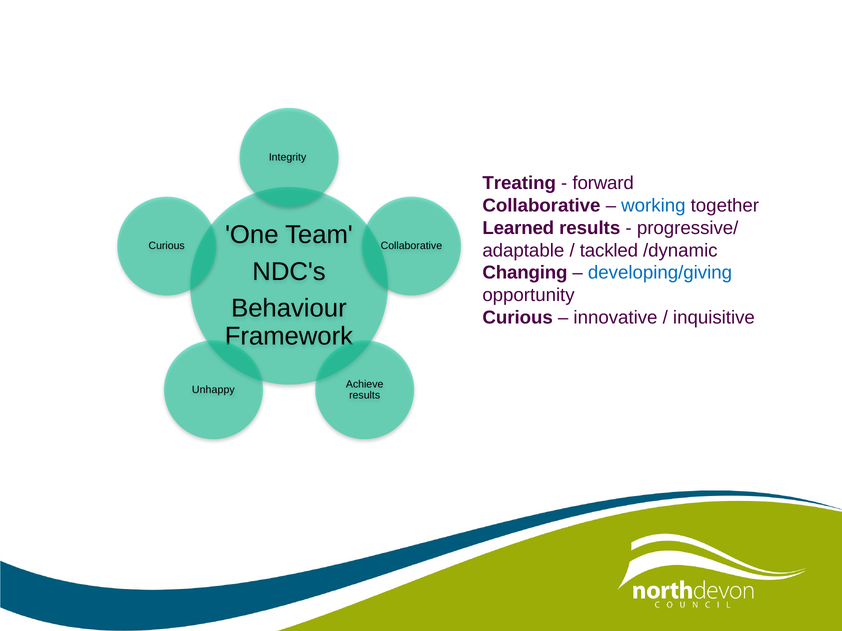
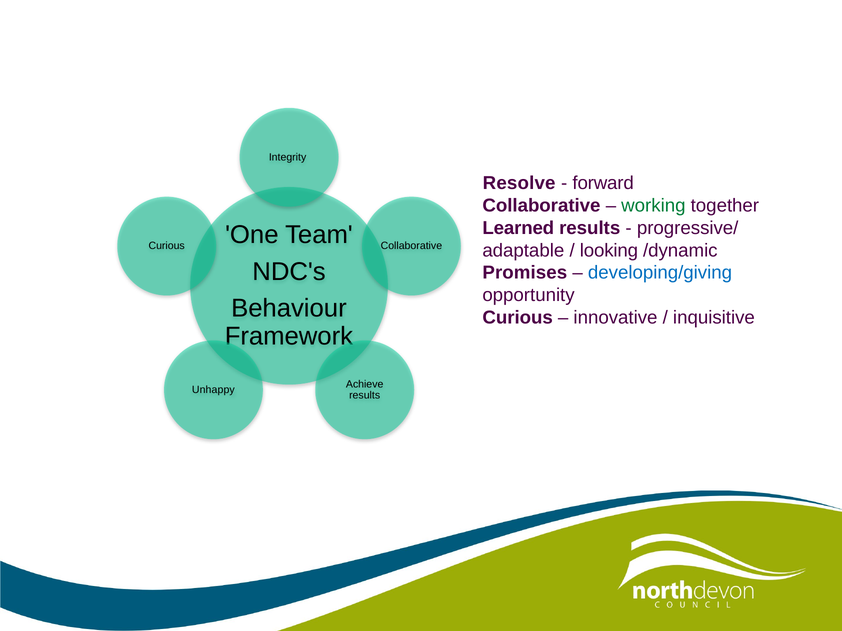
Treating: Treating -> Resolve (519, 183)
working colour: blue -> green (653, 206)
tackled: tackled -> looking (609, 251)
Changing: Changing -> Promises (525, 273)
